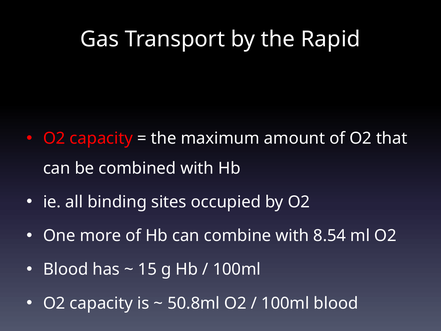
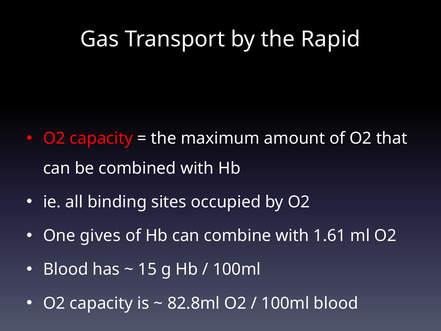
more: more -> gives (100, 236)
8.54: 8.54 -> 1.61 (330, 236)
50.8ml: 50.8ml -> 82.8ml (194, 303)
